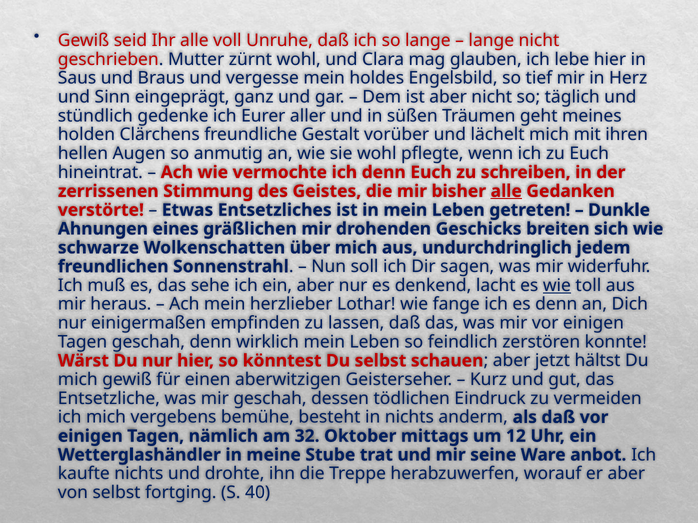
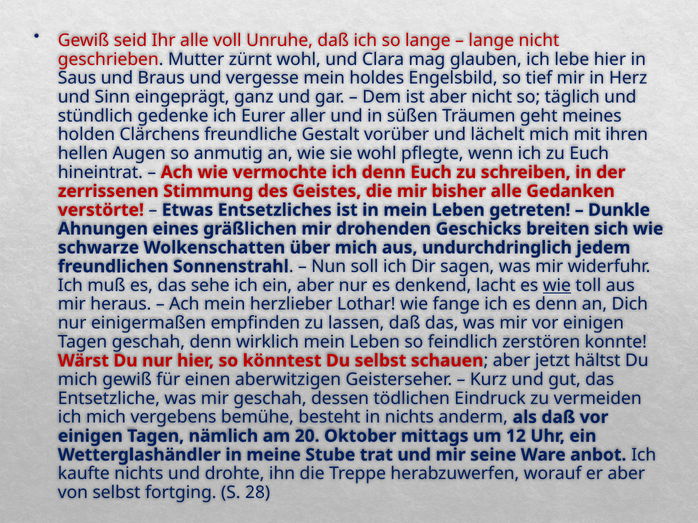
alle underline: present -> none (506, 191)
32: 32 -> 20 (307, 436)
40: 40 -> 28 (258, 493)
